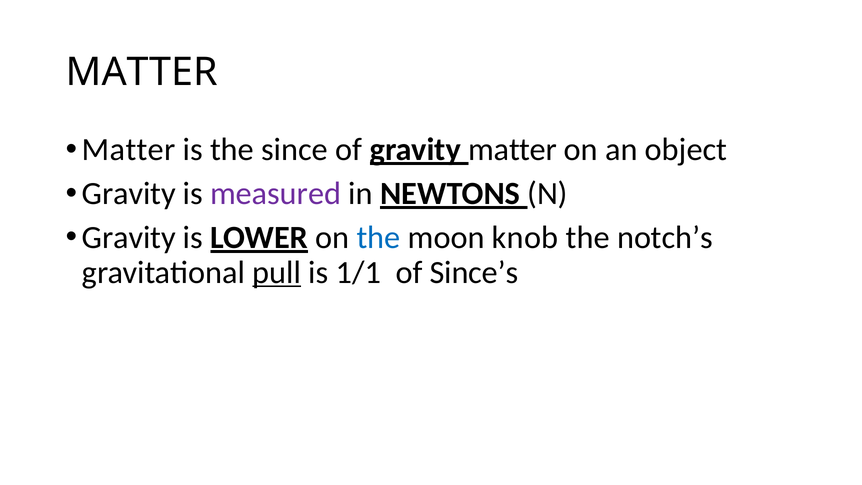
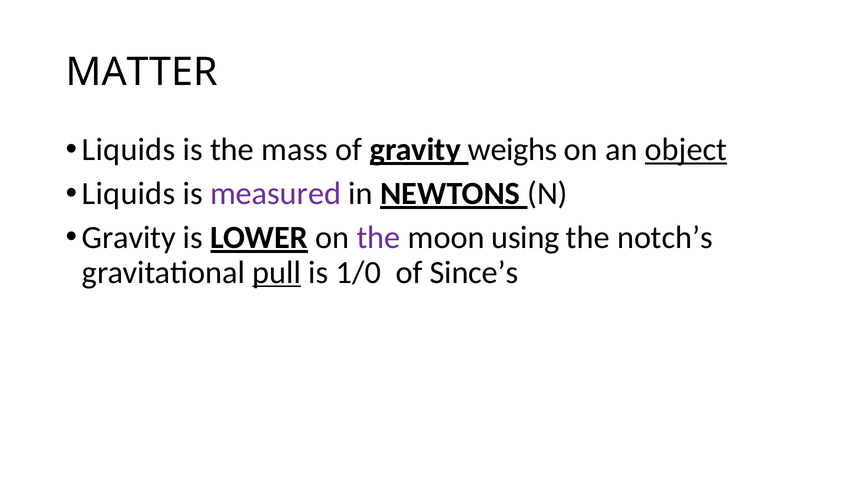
Matter: Matter -> Liquids (129, 150)
since: since -> mass (295, 150)
matter: matter -> weighs (513, 150)
object underline: none -> present (686, 150)
Gravity: Gravity -> Liquids (129, 193)
the colour: blue -> purple (379, 237)
knob: knob -> using (525, 237)
1/1: 1/1 -> 1/0 (358, 272)
